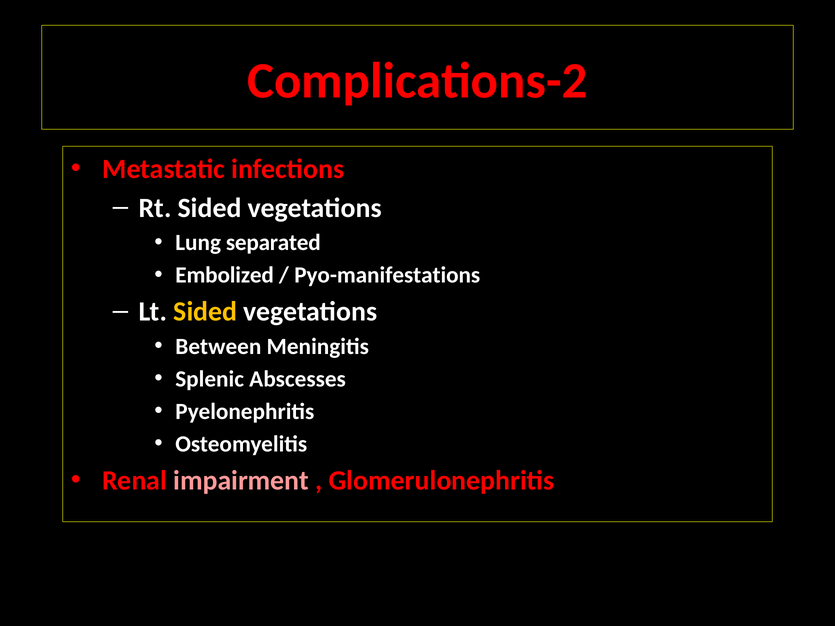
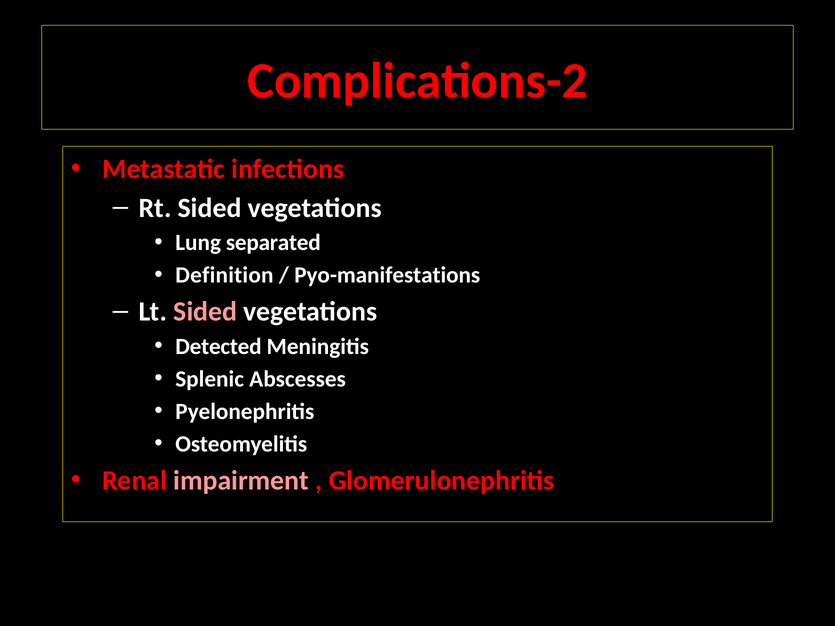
Embolized: Embolized -> Definition (224, 275)
Sided colour: yellow -> pink (205, 312)
Between: Between -> Detected (218, 347)
